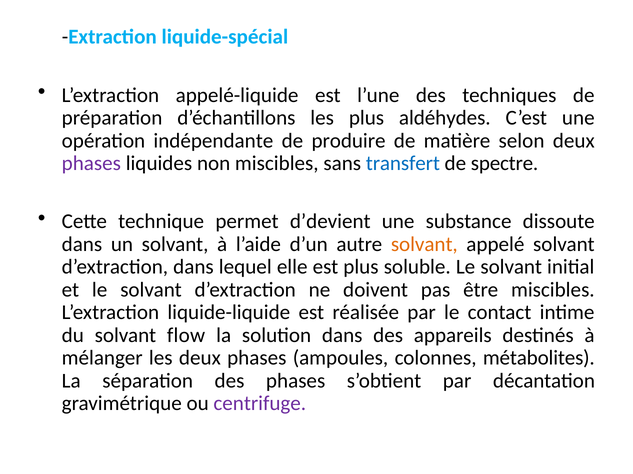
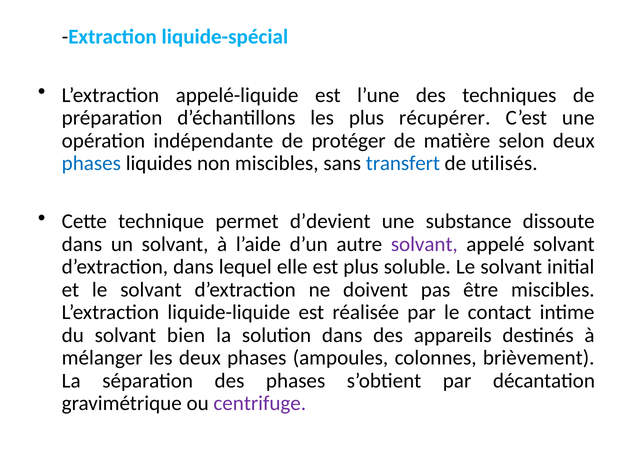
aldéhydes: aldéhydes -> récupérer (445, 118)
produire: produire -> protéger (349, 141)
phases colour: purple -> blue (91, 164)
spectre: spectre -> utilisés (504, 164)
solvant colour: orange -> purple (424, 245)
flow: flow -> bien (186, 336)
métabolites: métabolites -> brièvement (539, 359)
